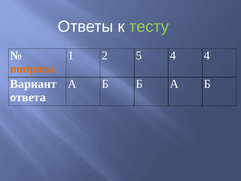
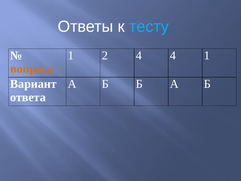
тесту colour: light green -> light blue (149, 27)
2 5: 5 -> 4 (139, 55)
4 4: 4 -> 1 (207, 55)
